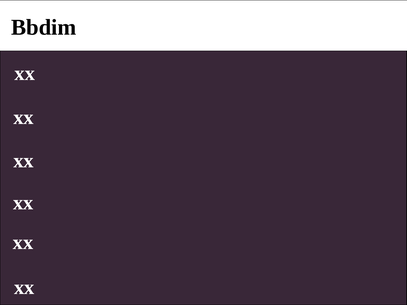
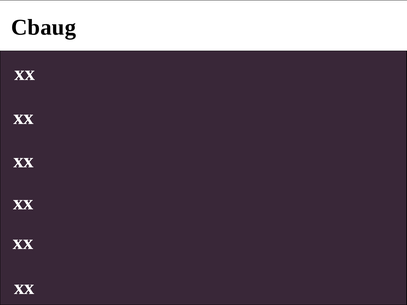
Bbdim: Bbdim -> Cbaug (44, 27)
